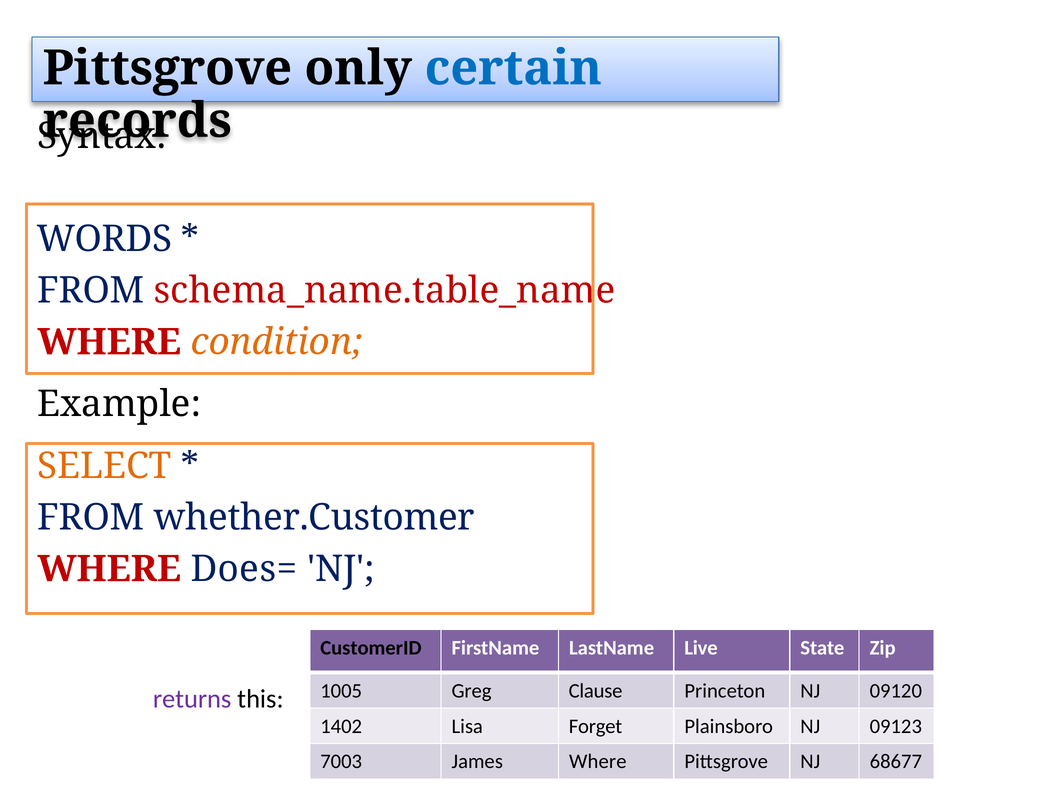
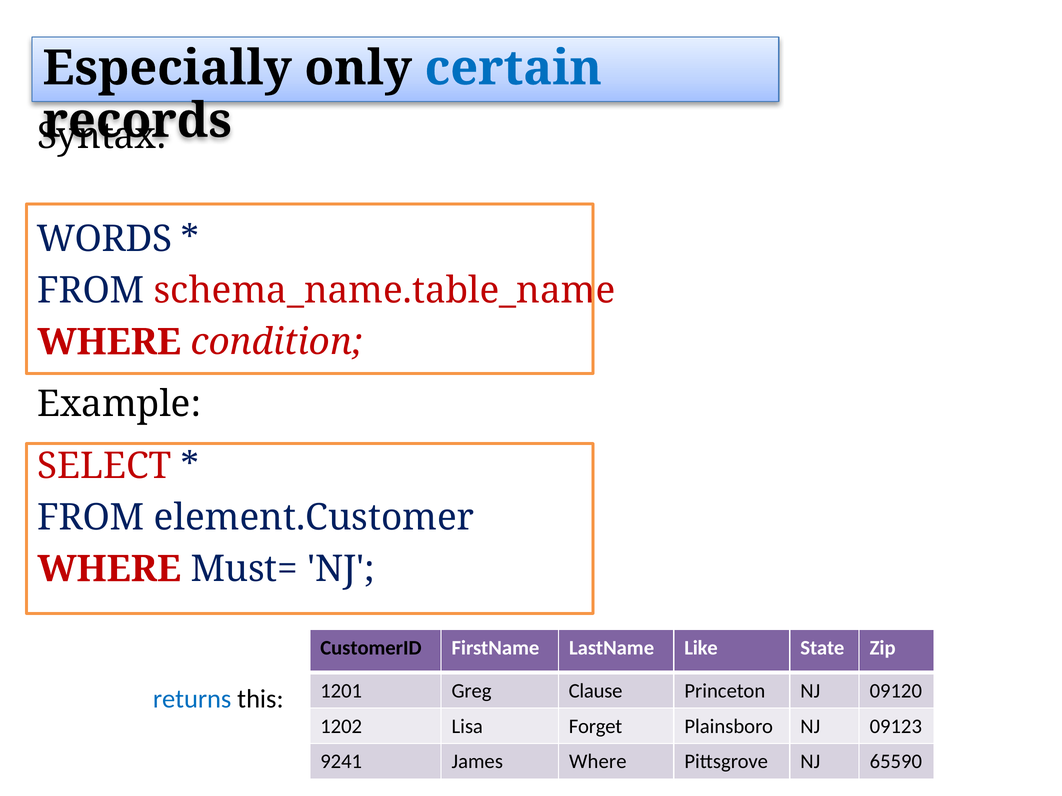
Pittsgrove: Pittsgrove -> Especially (167, 68)
condition colour: orange -> red (277, 342)
SELECT colour: orange -> red (104, 466)
whether.Customer: whether.Customer -> element.Customer (314, 518)
Does=: Does= -> Must= (244, 569)
Live: Live -> Like (701, 648)
1005: 1005 -> 1201 (341, 691)
returns colour: purple -> blue (192, 699)
1402: 1402 -> 1202 (341, 727)
7003: 7003 -> 9241 (341, 762)
68677: 68677 -> 65590 (896, 762)
